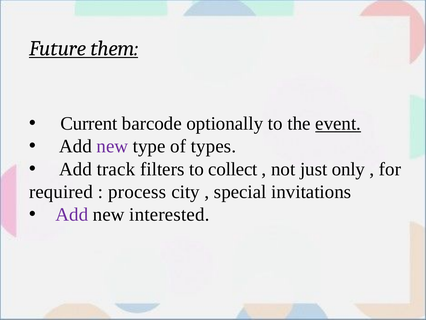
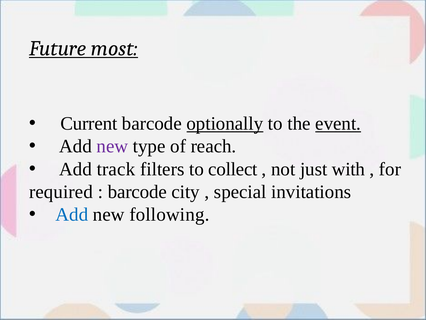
them: them -> most (114, 48)
optionally underline: none -> present (225, 123)
types: types -> reach (214, 146)
only: only -> with (349, 169)
process: process -> barcode (137, 192)
Add colour: purple -> blue (72, 214)
interested: interested -> following (169, 214)
